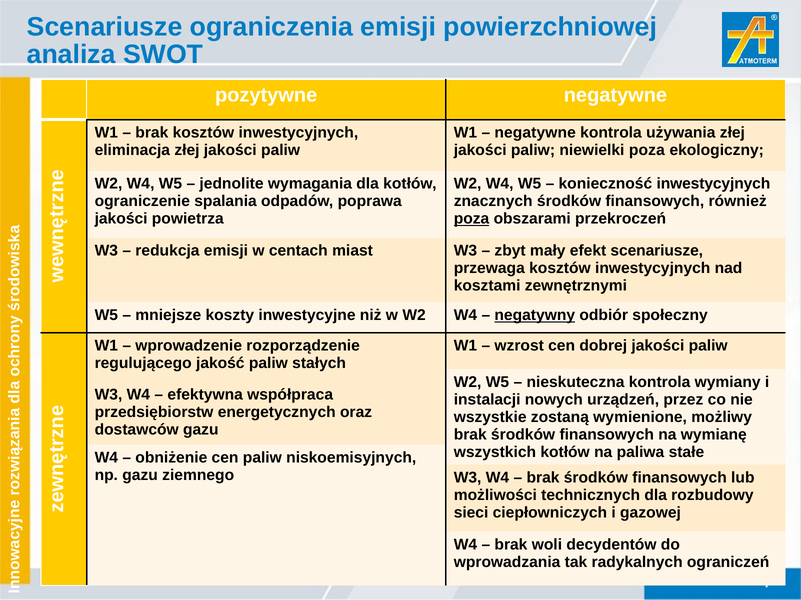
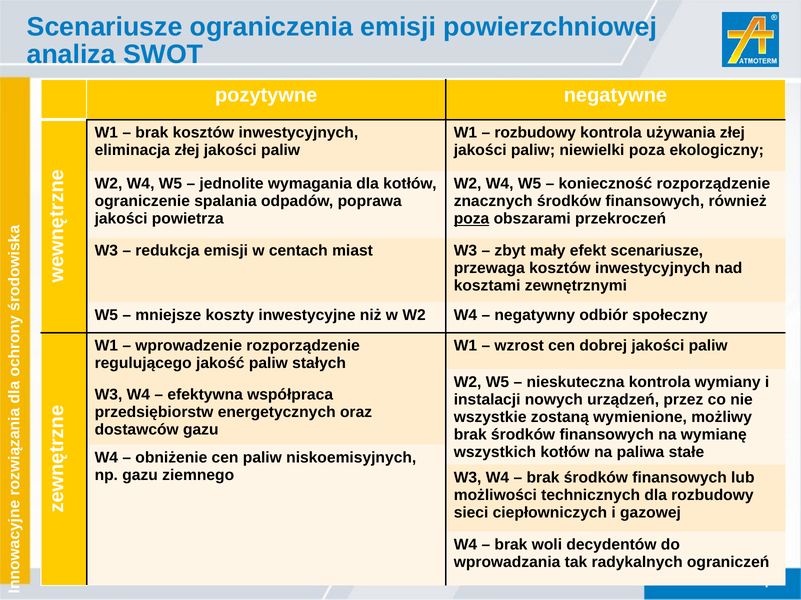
negatywne: negatywne -> rozbudowy (535, 133)
konieczność inwestycyjnych: inwestycyjnych -> rozporządzenie (713, 184)
negatywny underline: present -> none (535, 316)
